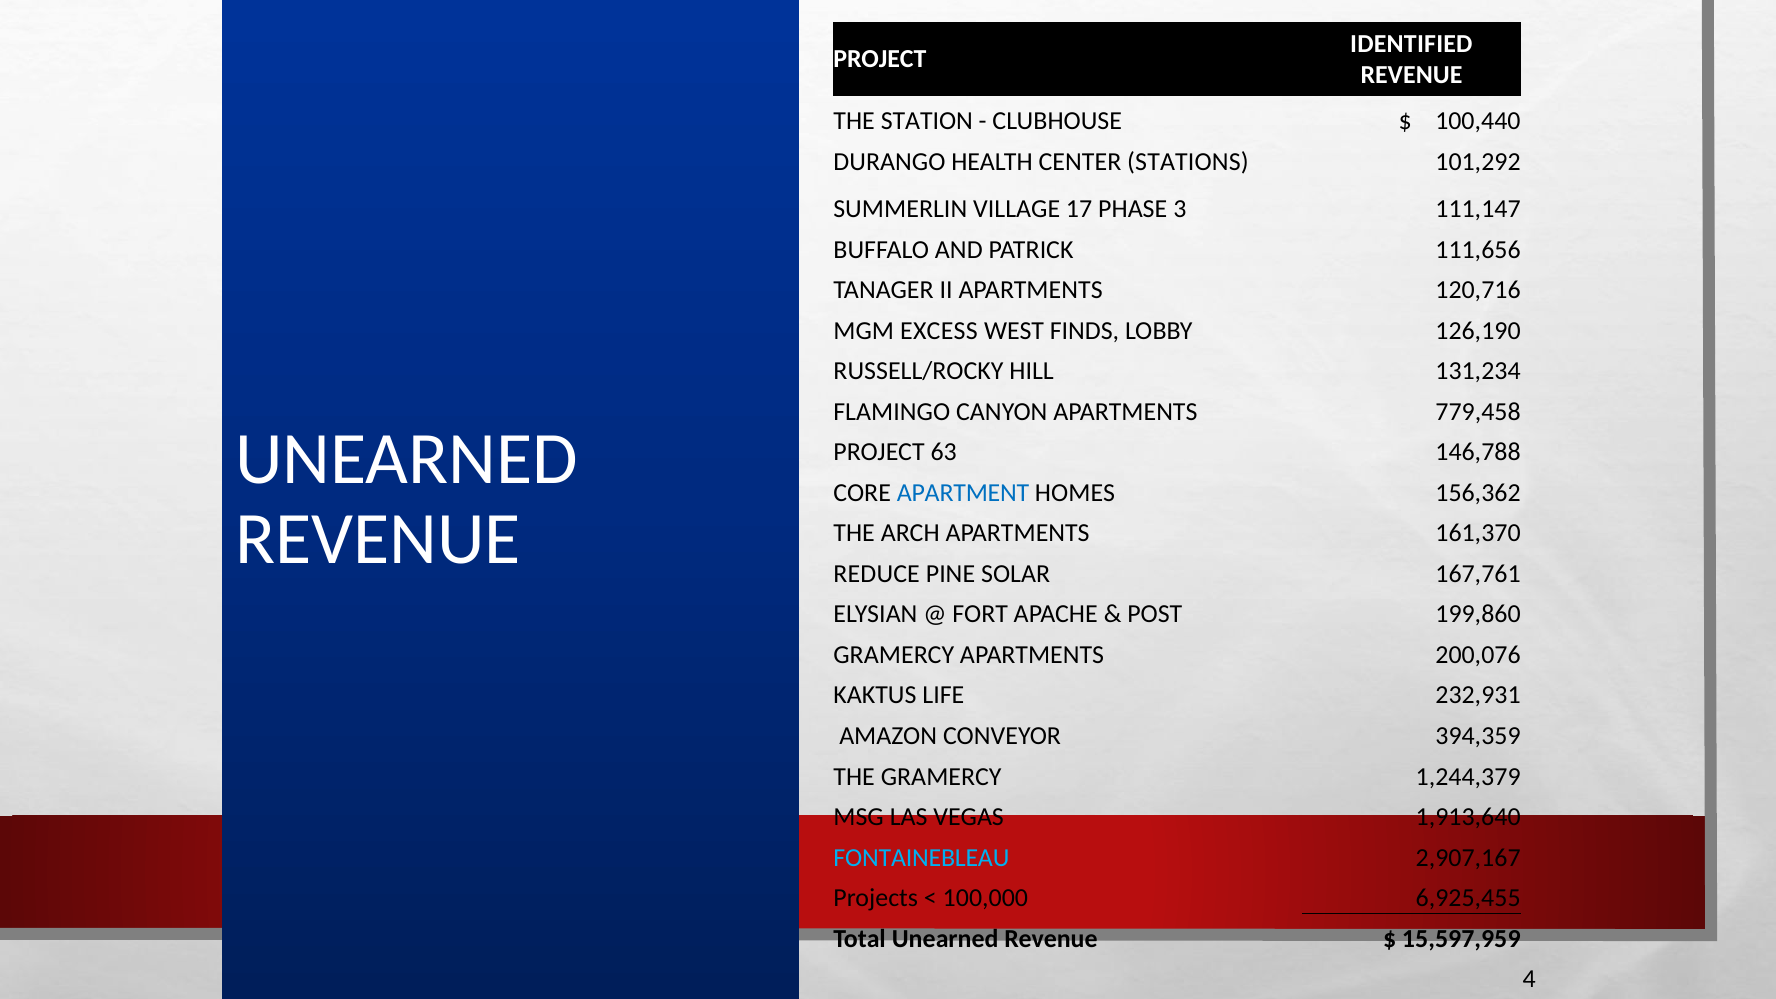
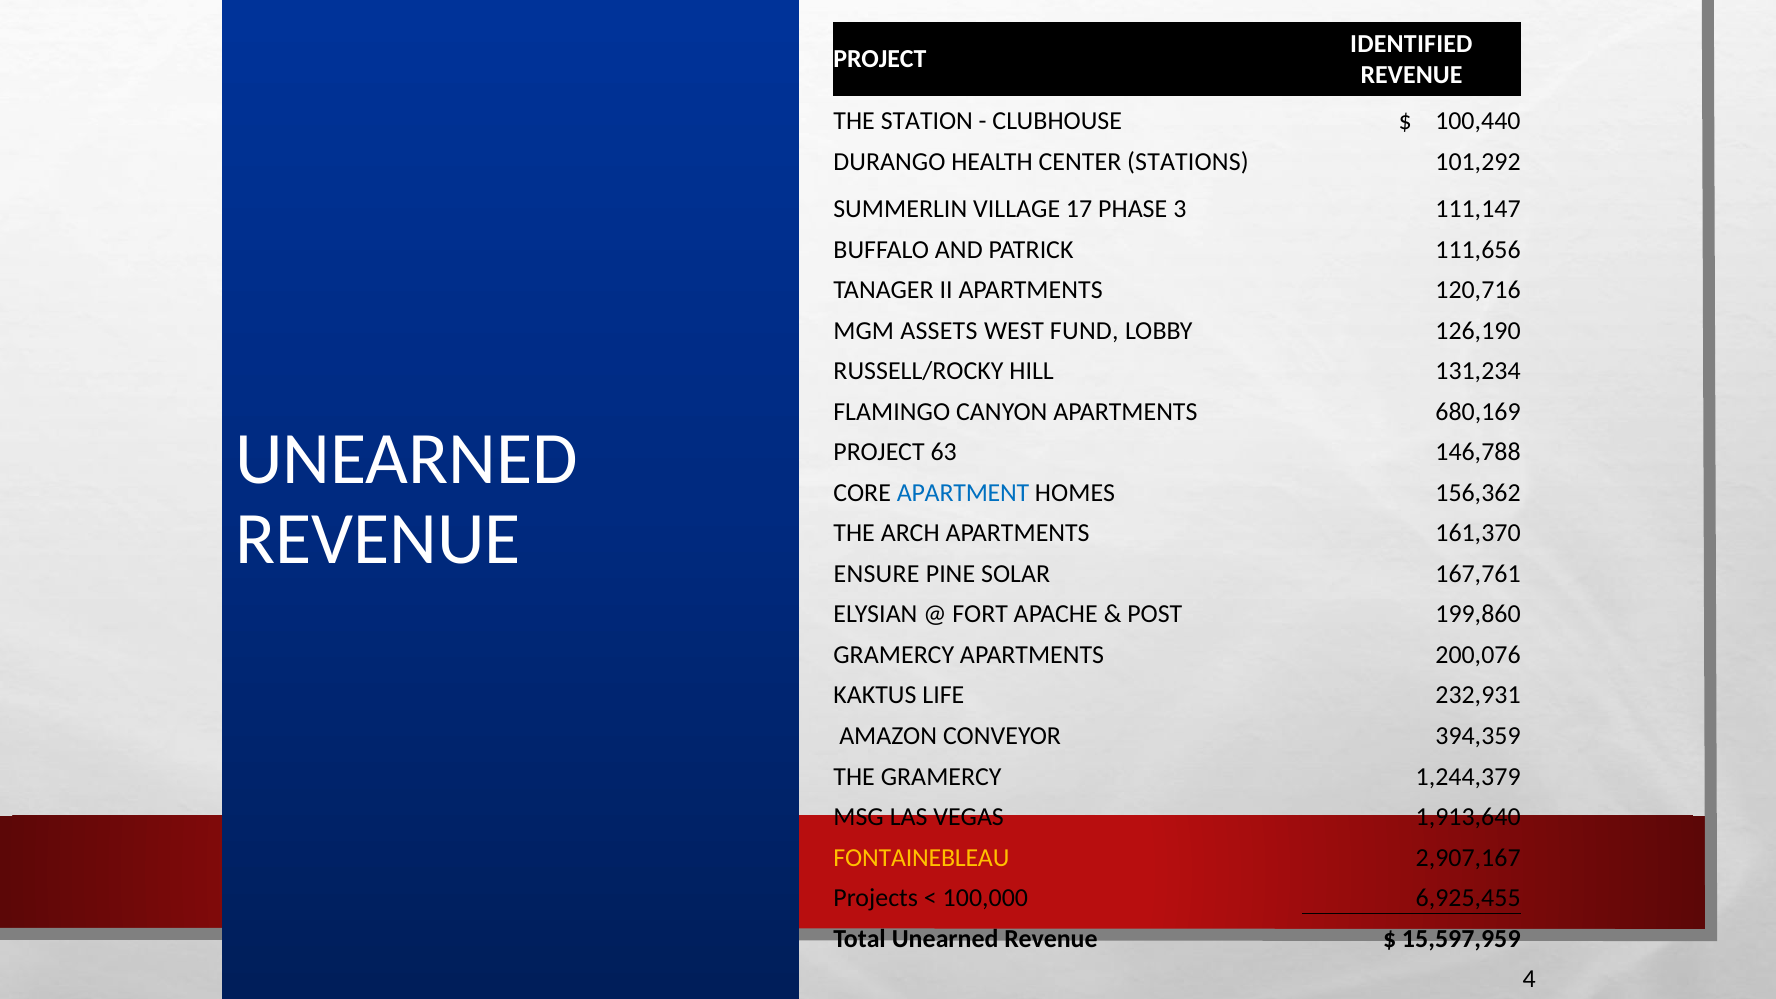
EXCESS: EXCESS -> ASSETS (939, 331)
FINDS: FINDS -> FUND (1084, 331)
779,458: 779,458 -> 680,169 (1478, 412)
REDUCE: REDUCE -> ENSURE (877, 574)
FONTAINEBLEAU colour: light blue -> yellow (921, 858)
